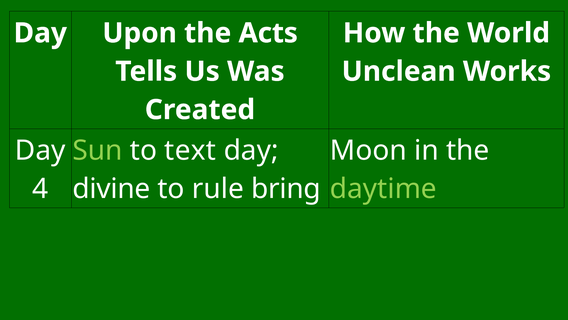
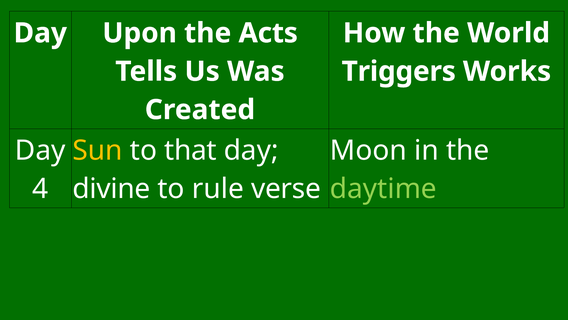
Unclean: Unclean -> Triggers (399, 71)
Sun colour: light green -> yellow (97, 150)
text: text -> that (190, 150)
bring: bring -> verse (286, 189)
